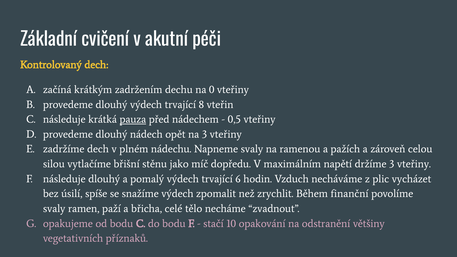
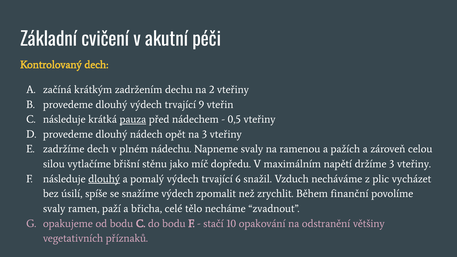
0: 0 -> 2 (212, 90)
8: 8 -> 9 (201, 104)
dlouhý underline: none -> present (104, 179)
hodin: hodin -> snažil (258, 179)
